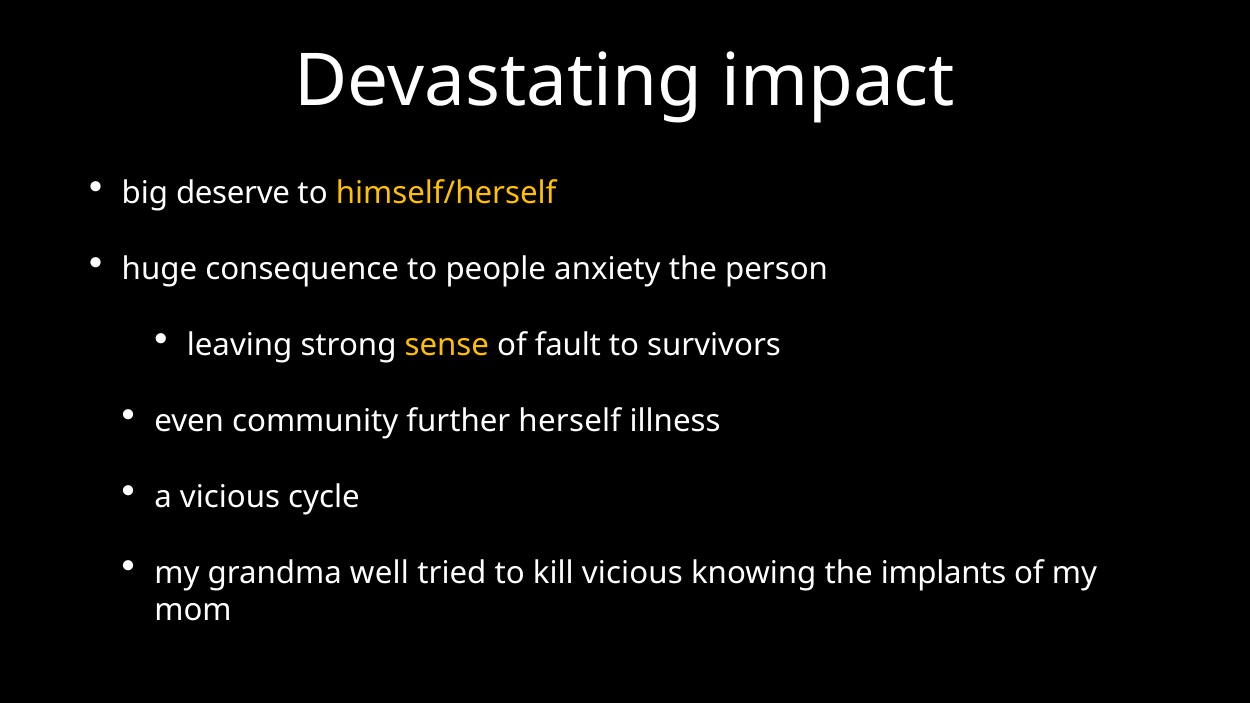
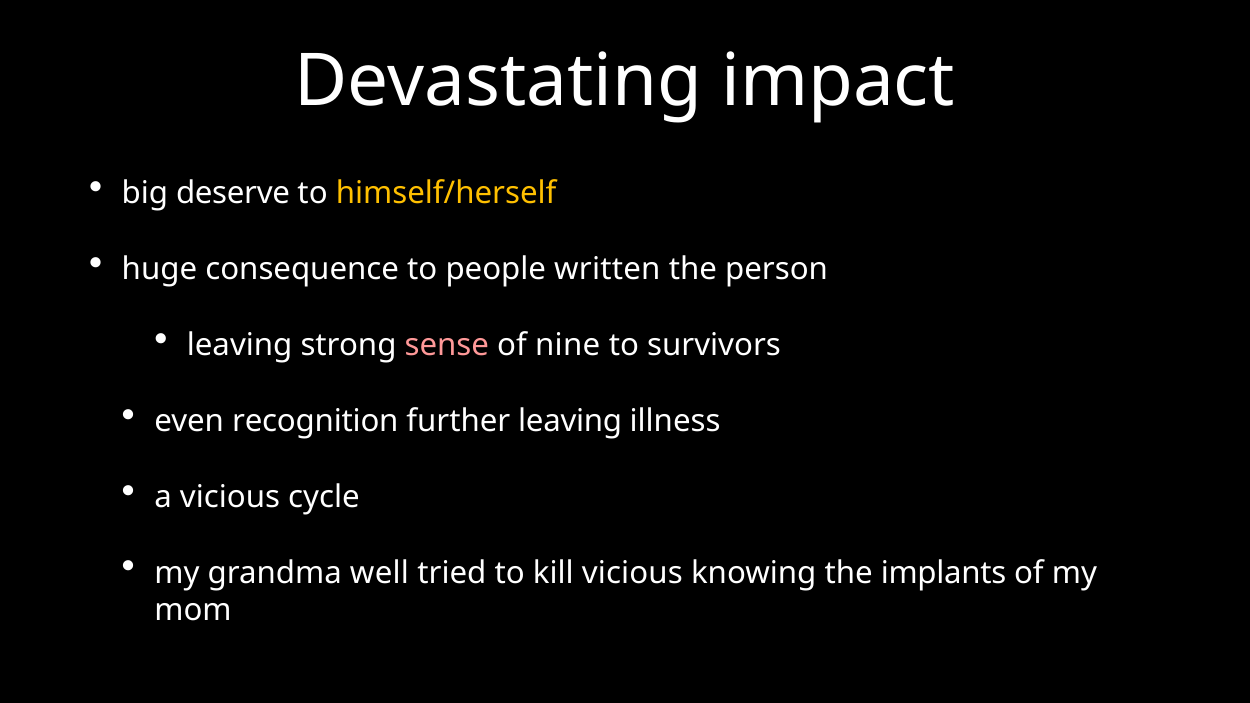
anxiety: anxiety -> written (607, 269)
sense colour: yellow -> pink (447, 345)
fault: fault -> nine (568, 345)
community: community -> recognition (315, 421)
further herself: herself -> leaving (570, 421)
